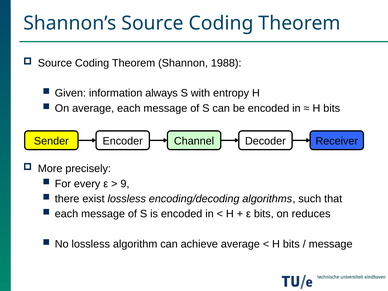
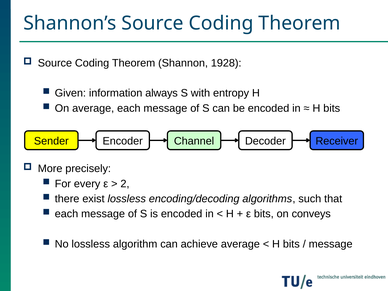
1988: 1988 -> 1928 (226, 63)
9: 9 -> 2 (125, 184)
reduces: reduces -> conveys (311, 214)
